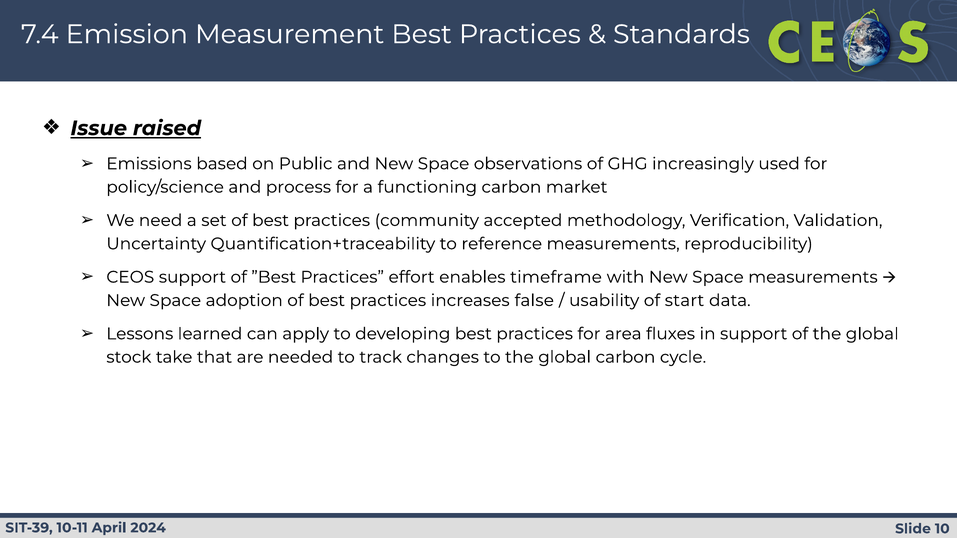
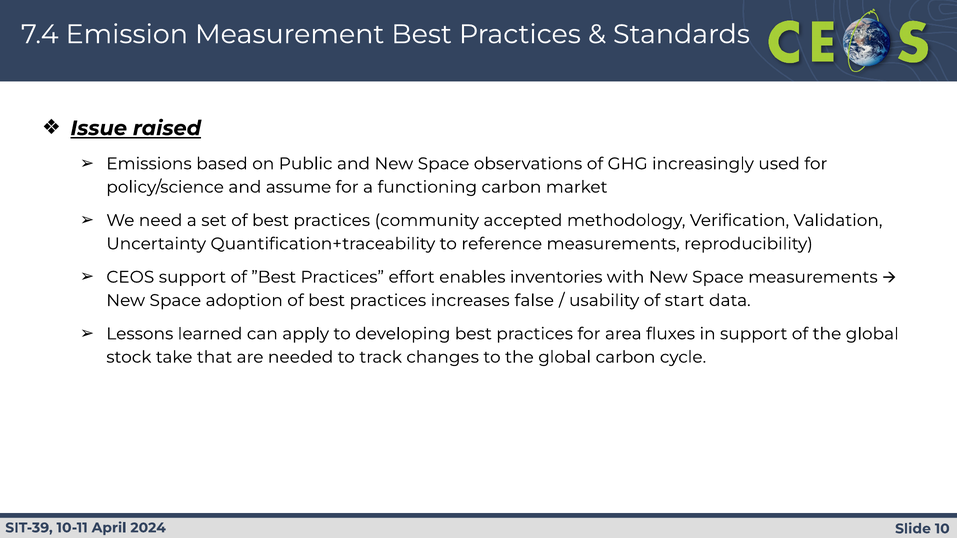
process: process -> assume (299, 187)
timeframe: timeframe -> inventories (556, 277)
